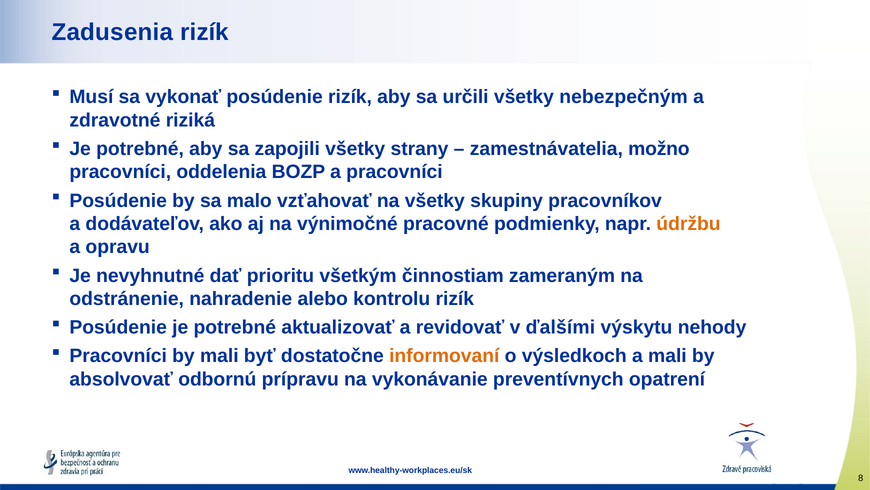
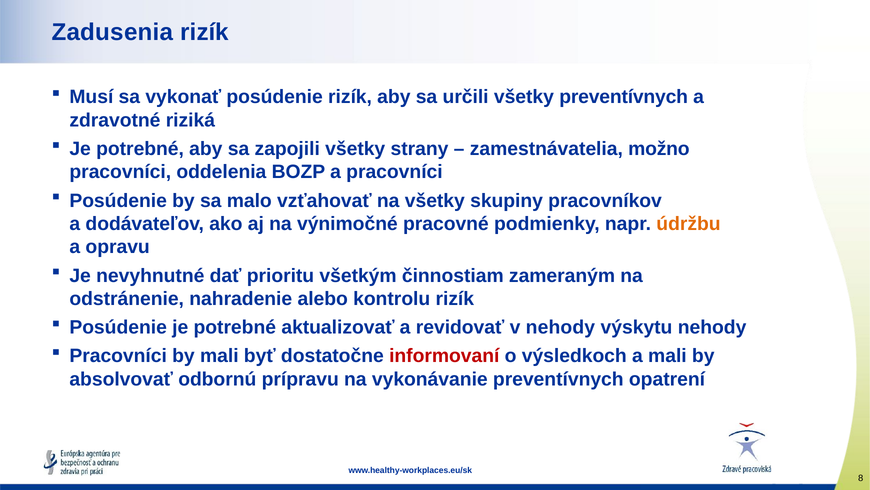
všetky nebezpečným: nebezpečným -> preventívnych (624, 97)
v ďalšími: ďalšími -> nehody (560, 327)
informovaní colour: orange -> red (444, 356)
